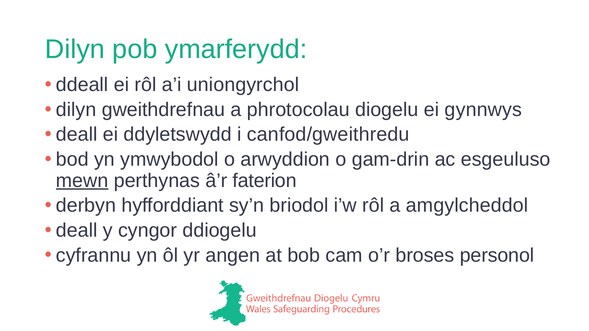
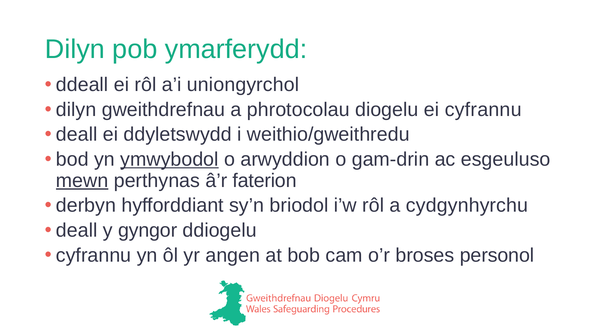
ei gynnwys: gynnwys -> cyfrannu (483, 110)
canfod/gweithredu: canfod/gweithredu -> weithio/gweithredu (328, 135)
ymwybodol underline: none -> present (169, 160)
amgylcheddol: amgylcheddol -> cydgynhyrchu (467, 206)
cyngor: cyngor -> gyngor (148, 231)
